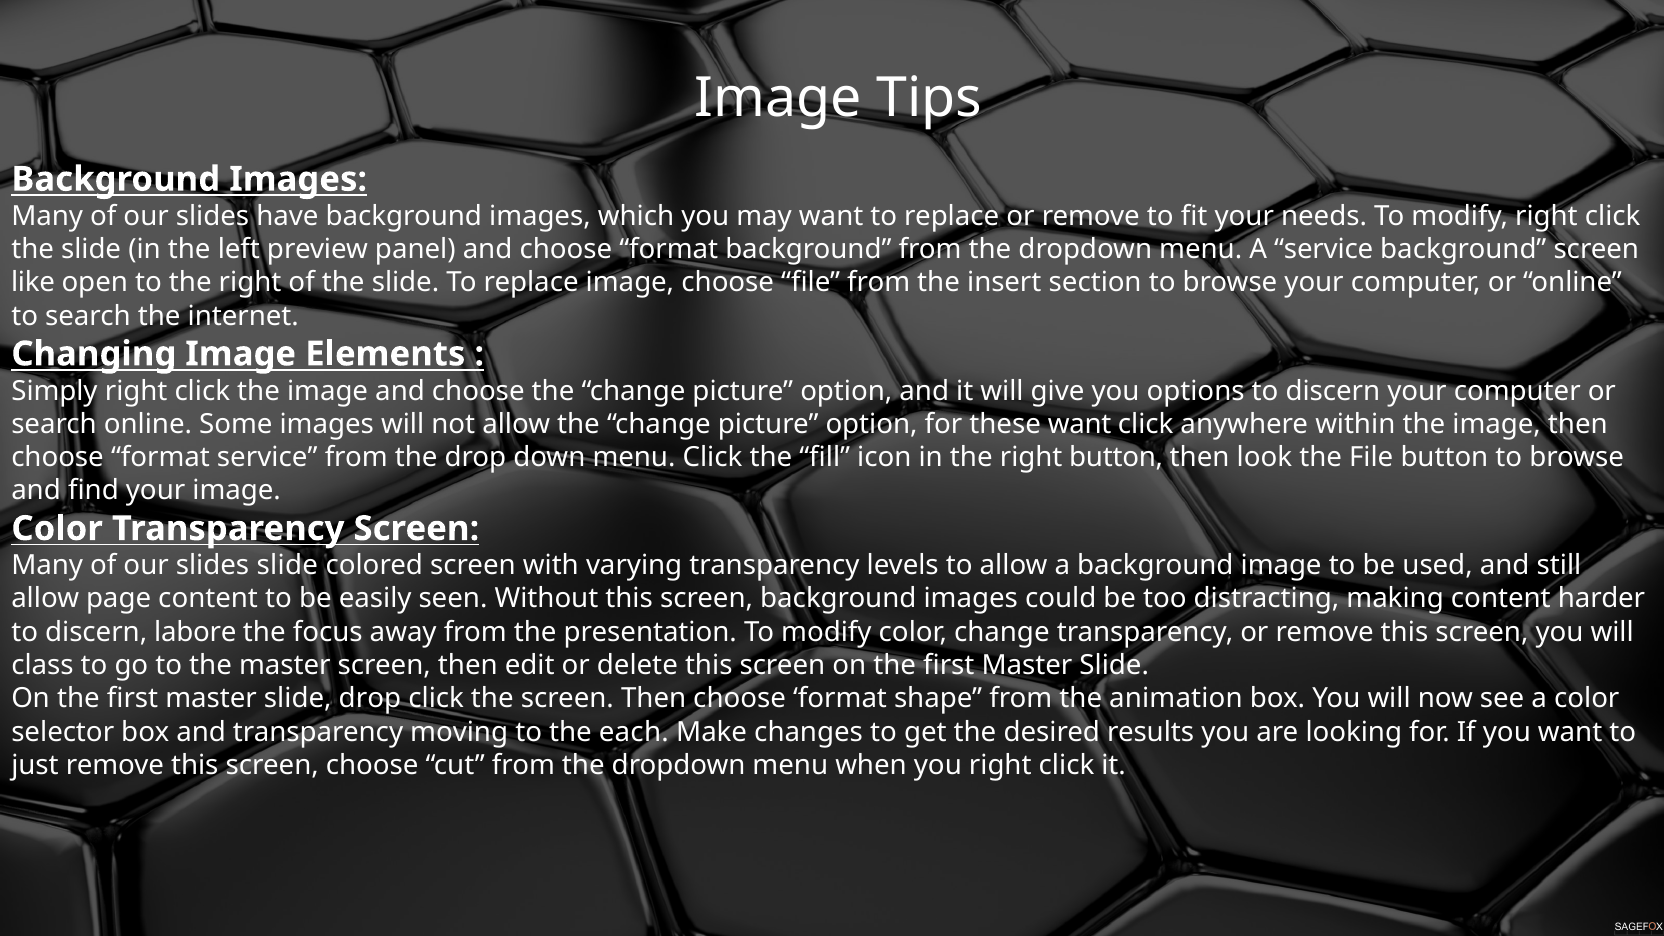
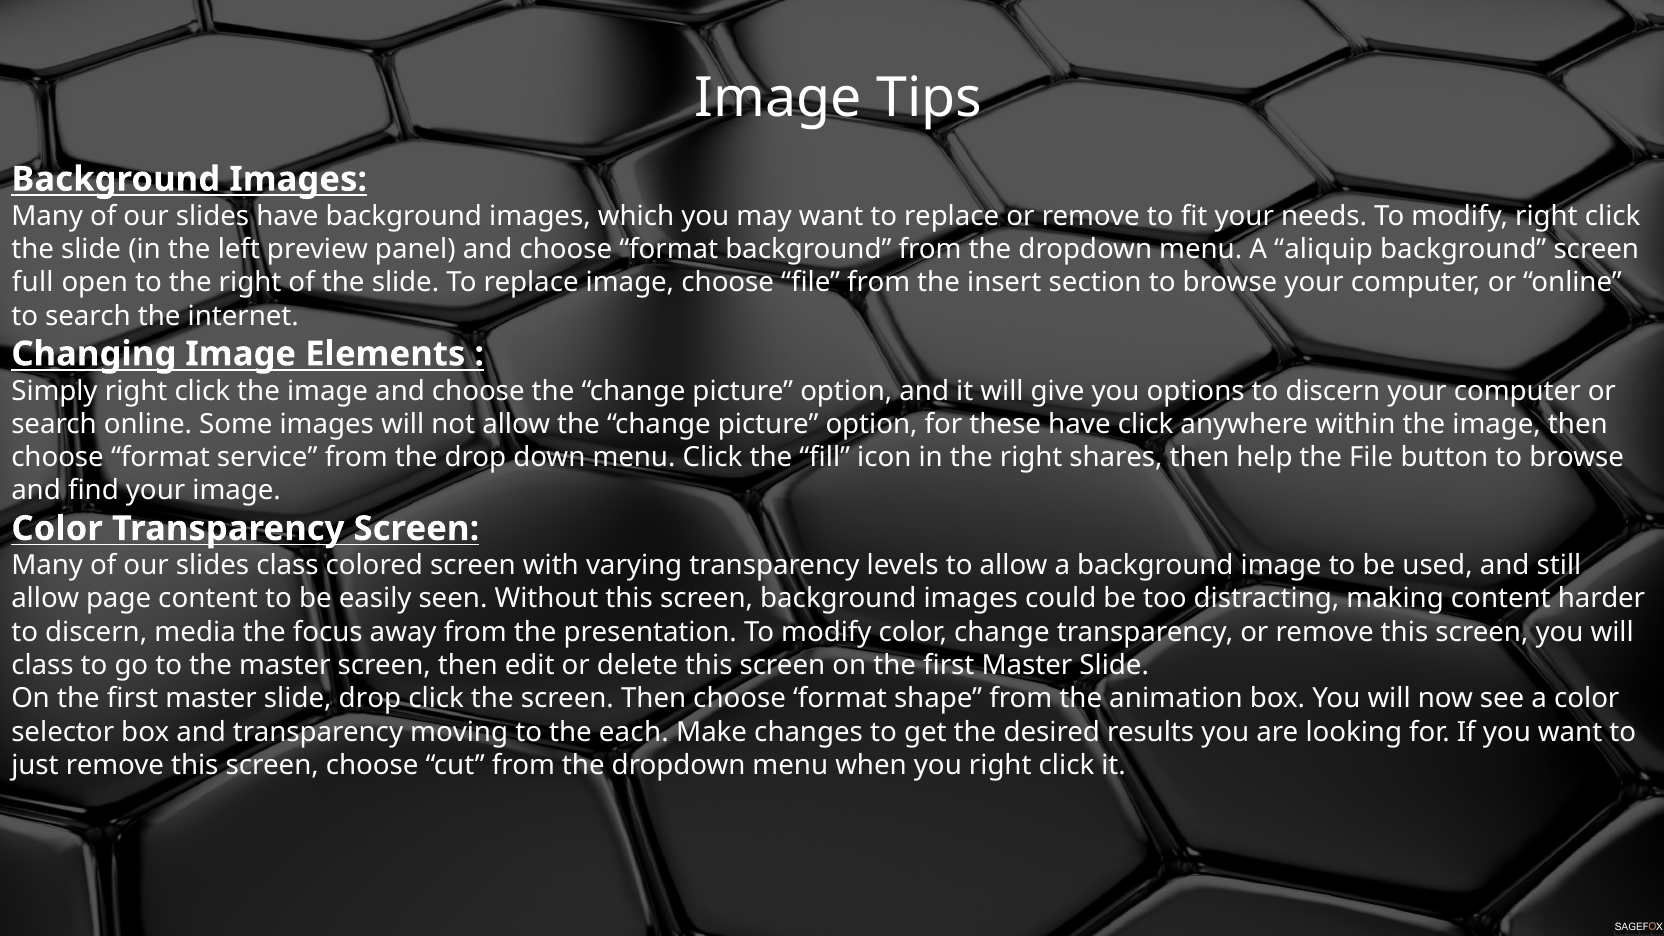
A service: service -> aliquip (1324, 249)
like: like -> full (33, 283)
these want: want -> have (1079, 424)
right button: button -> shares (1116, 457)
look: look -> help (1265, 457)
slides slide: slide -> class (287, 566)
labore: labore -> media (195, 632)
